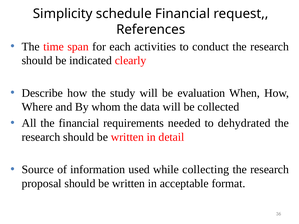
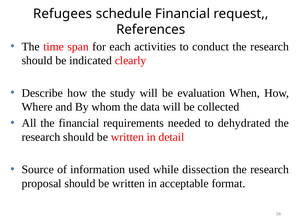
Simplicity: Simplicity -> Refugees (63, 14)
collecting: collecting -> dissection (206, 170)
